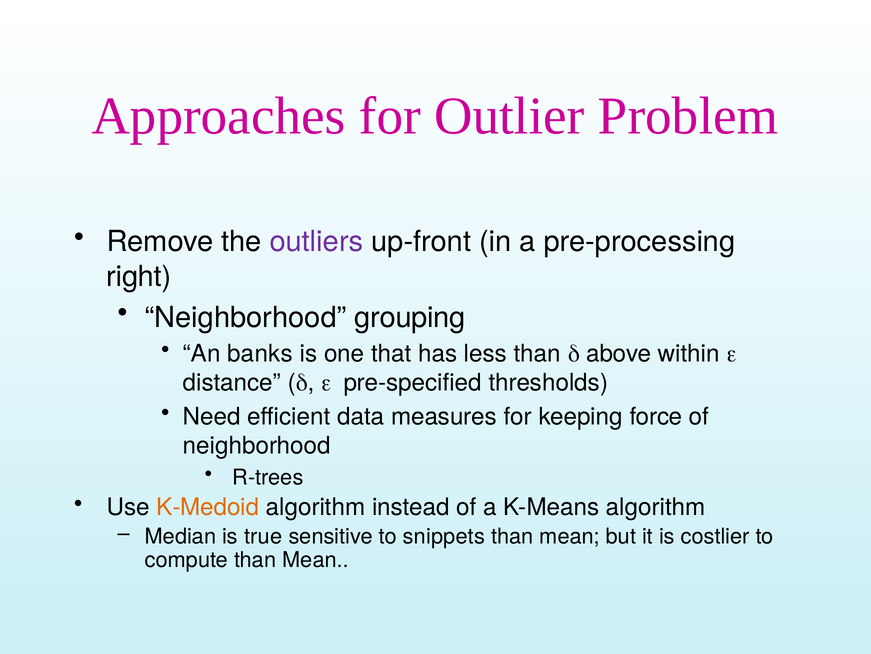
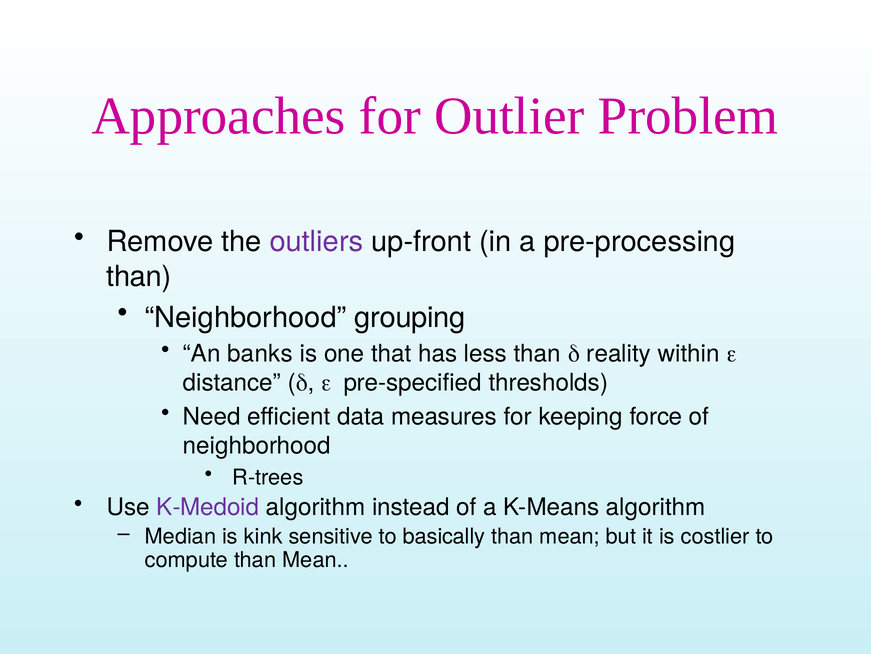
right: right -> than (139, 276)
above: above -> reality (619, 353)
K-Medoid colour: orange -> purple (208, 507)
true: true -> kink (263, 536)
snippets: snippets -> basically (444, 536)
